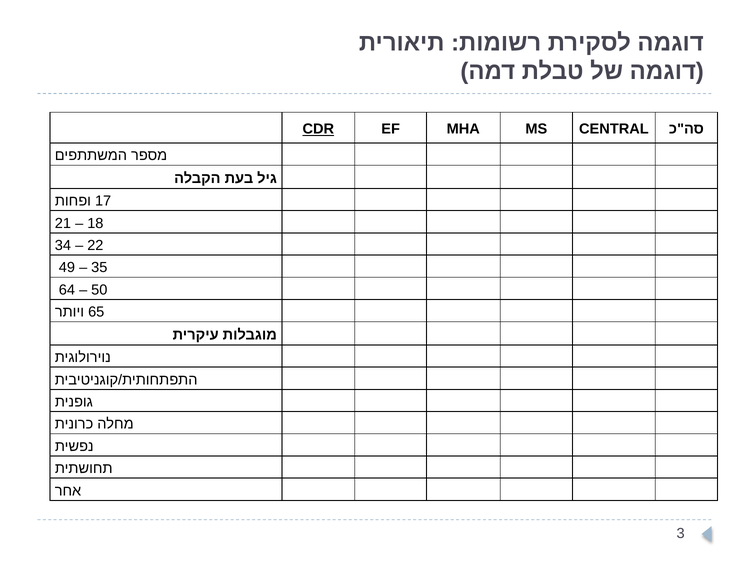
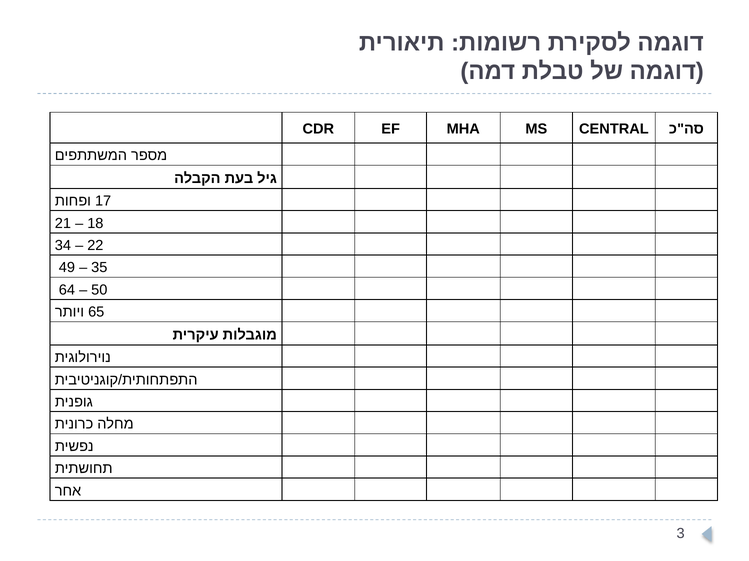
CDR underline: present -> none (318, 129)
